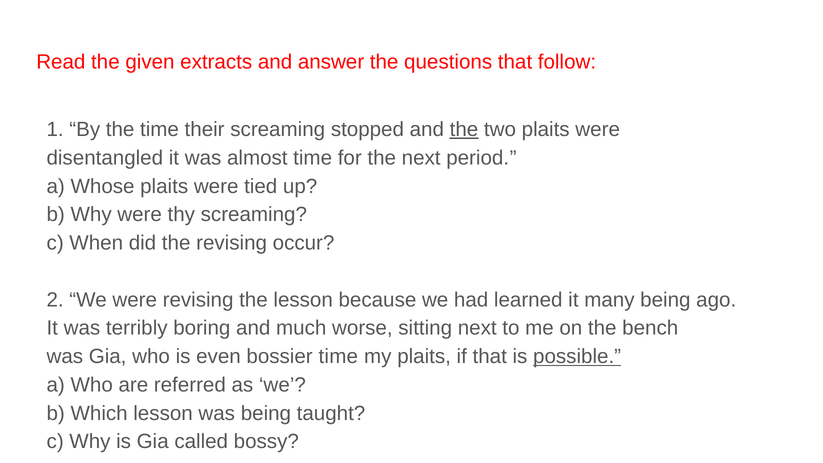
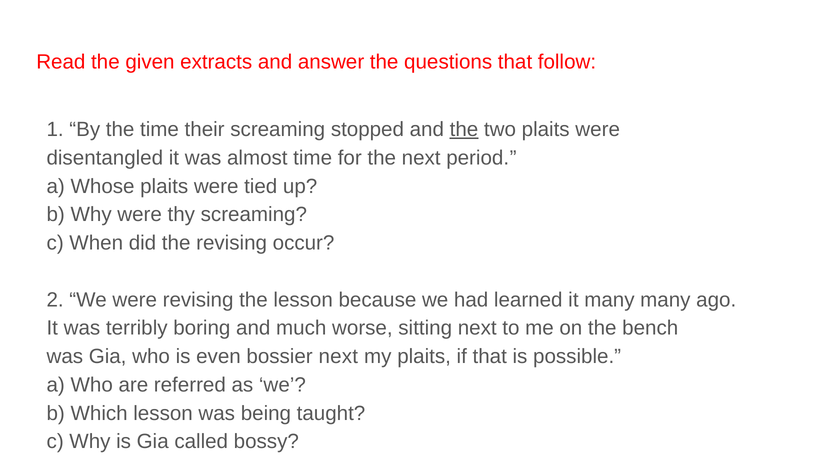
many being: being -> many (665, 300)
bossier time: time -> next (338, 356)
possible underline: present -> none (577, 356)
